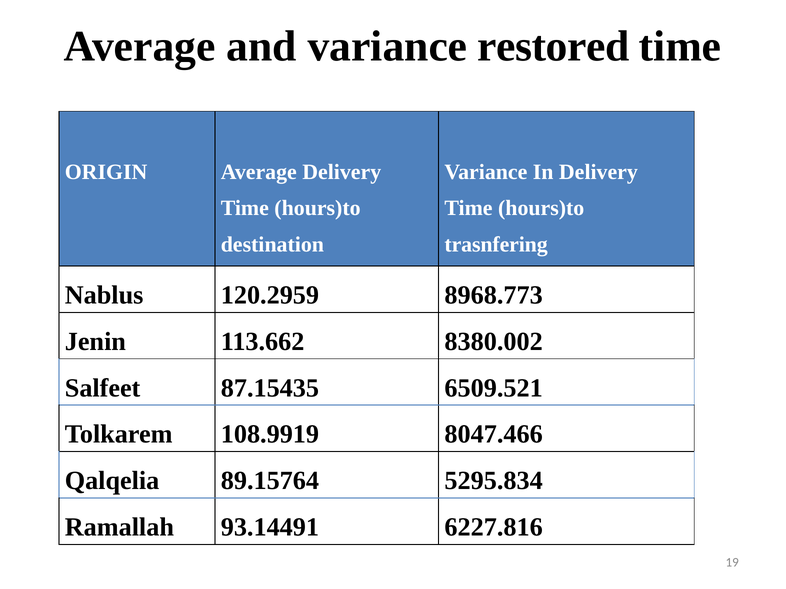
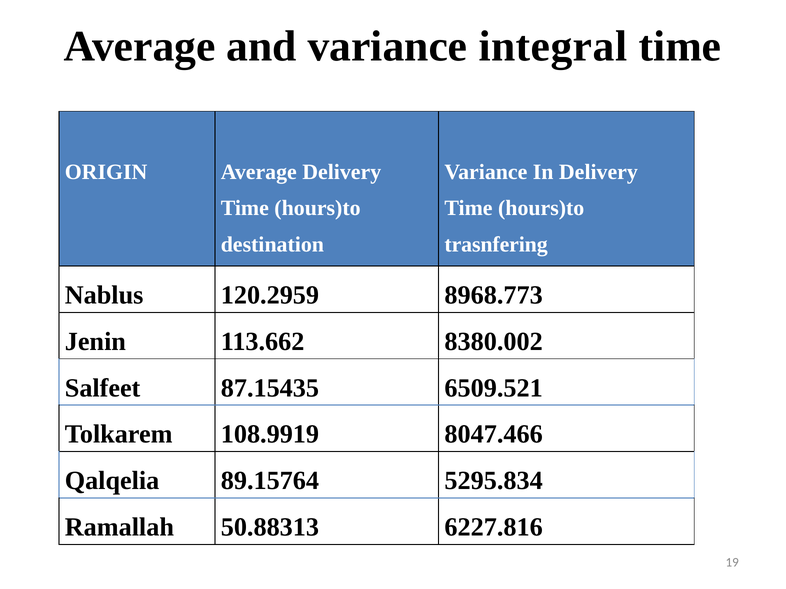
restored: restored -> integral (553, 46)
93.14491: 93.14491 -> 50.88313 (270, 528)
